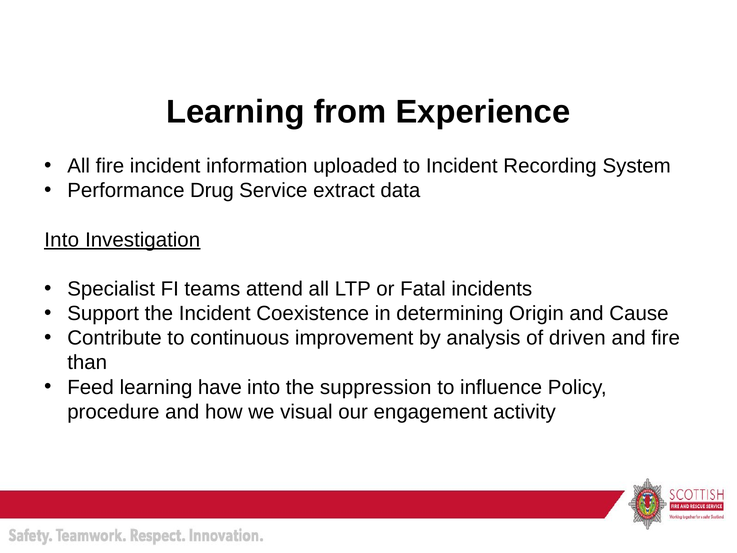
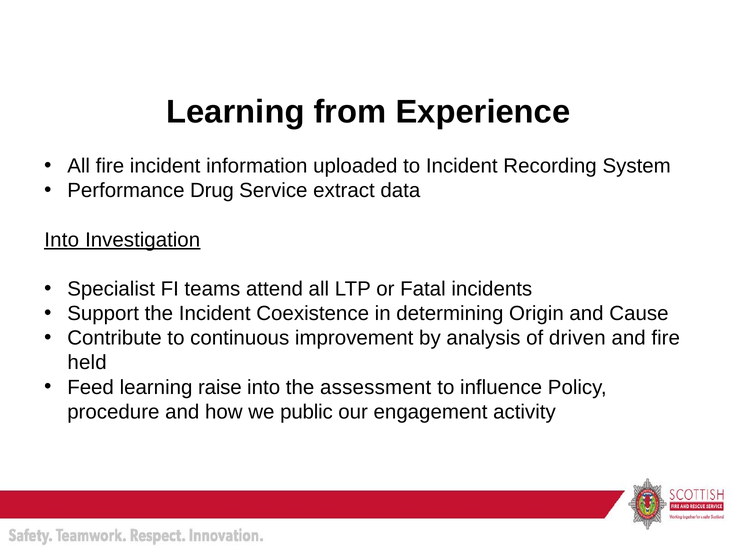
than: than -> held (87, 363)
have: have -> raise (220, 387)
suppression: suppression -> assessment (376, 387)
visual: visual -> public (306, 412)
